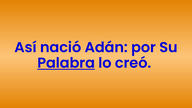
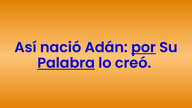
por underline: none -> present (144, 48)
